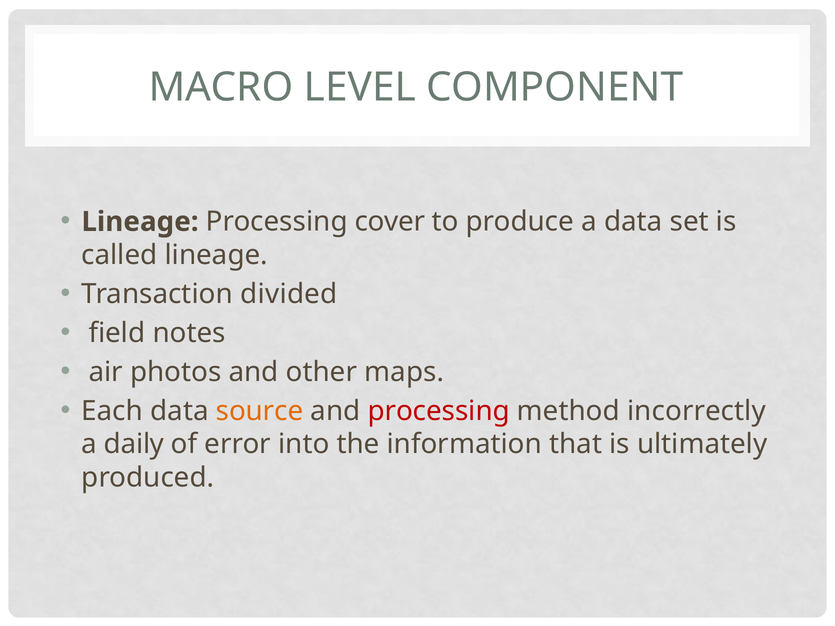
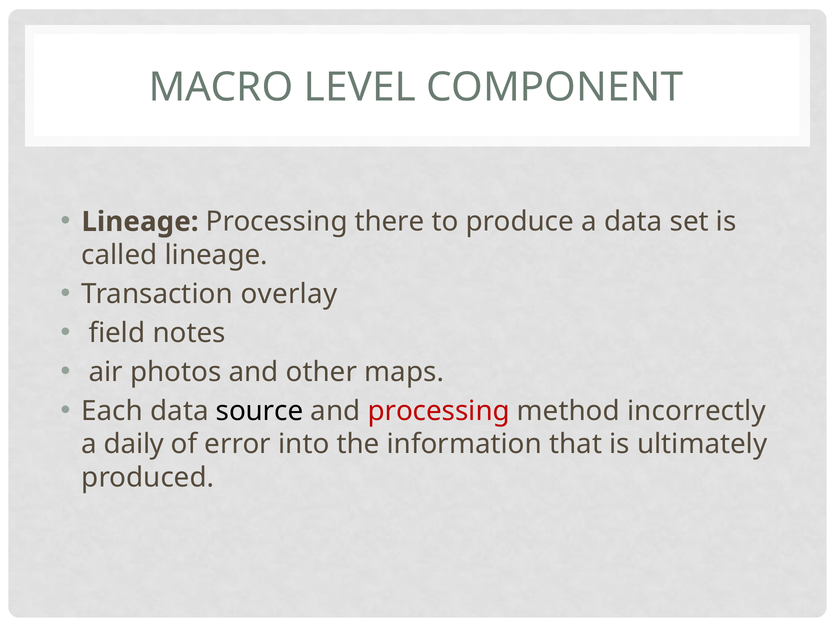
cover: cover -> there (390, 222)
divided: divided -> overlay (289, 294)
source colour: orange -> black (260, 411)
